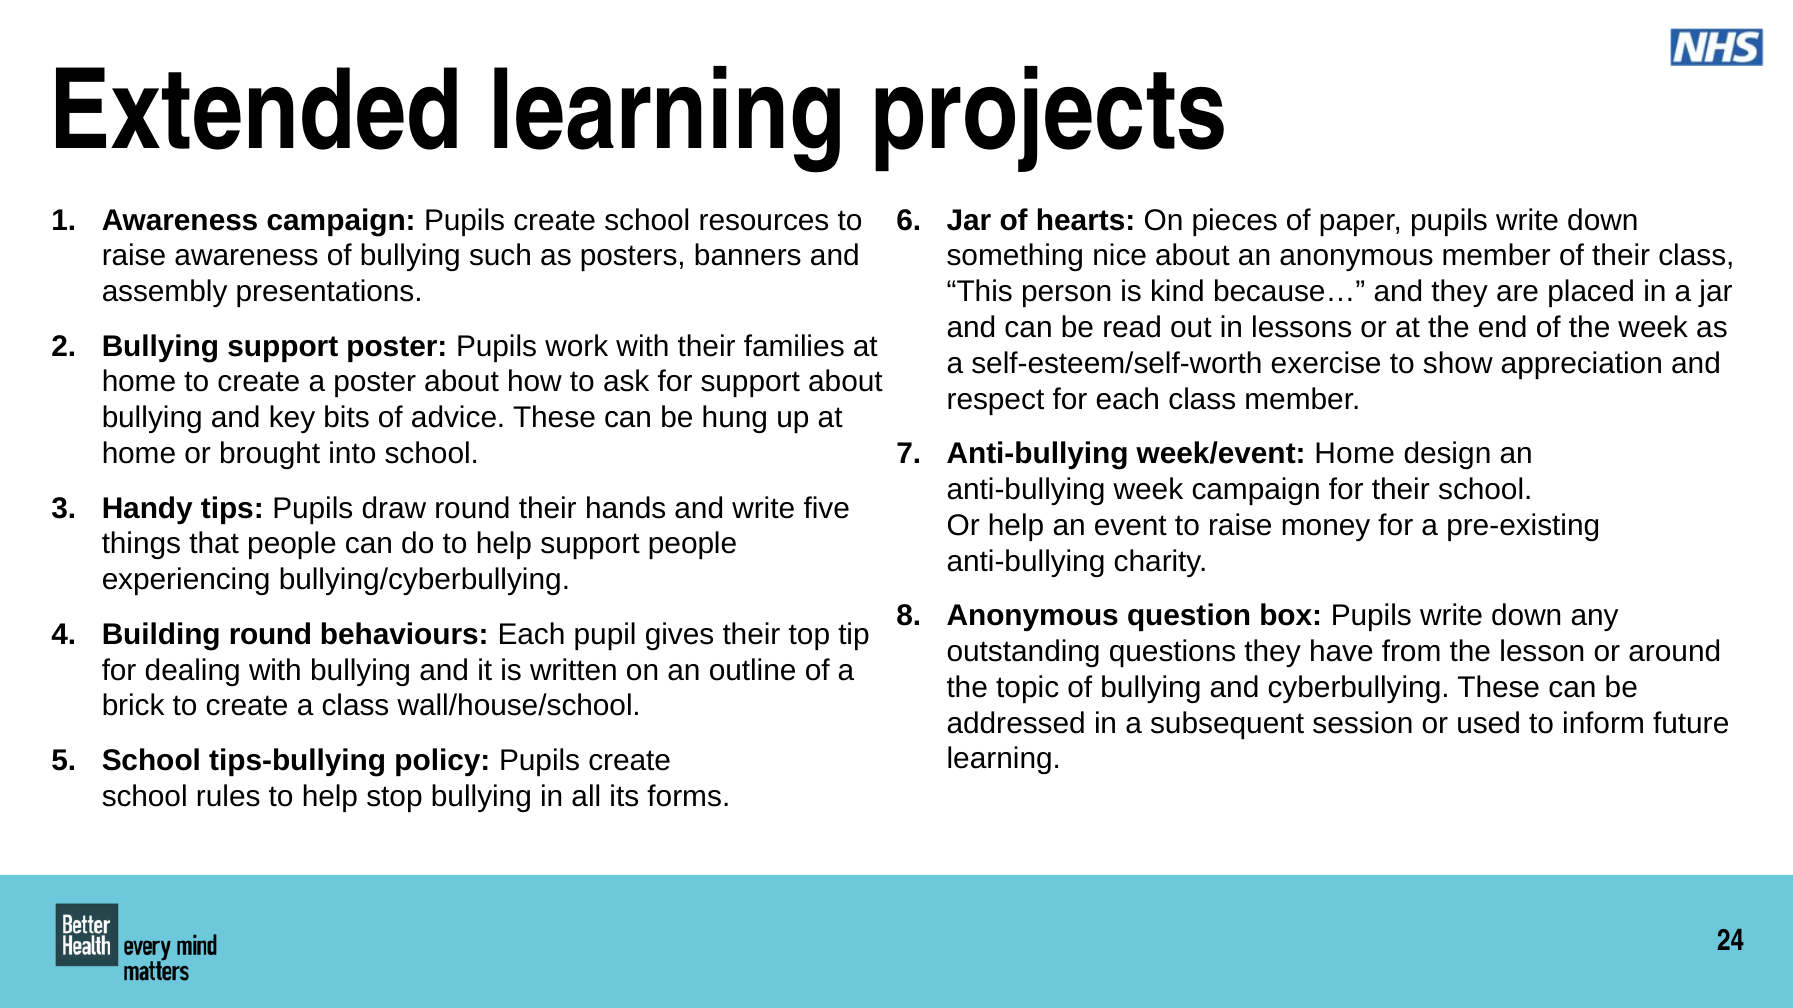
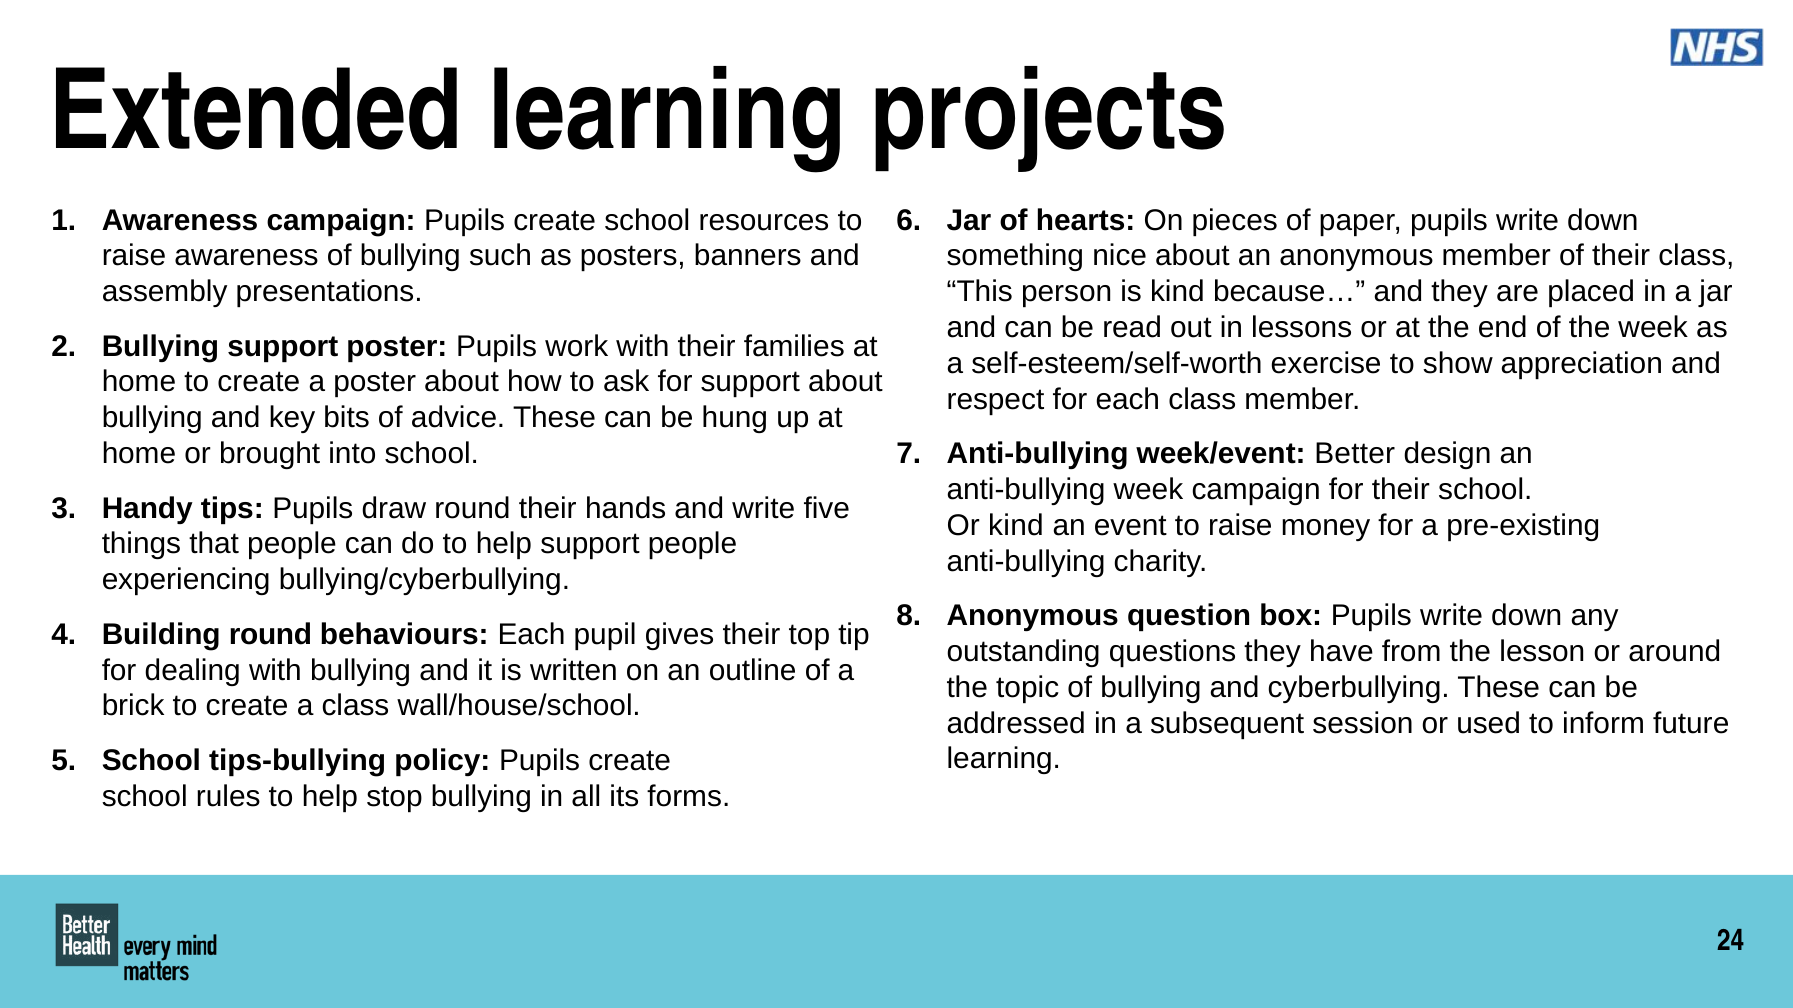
week/event Home: Home -> Better (1355, 454)
Or help: help -> kind (1016, 526)
